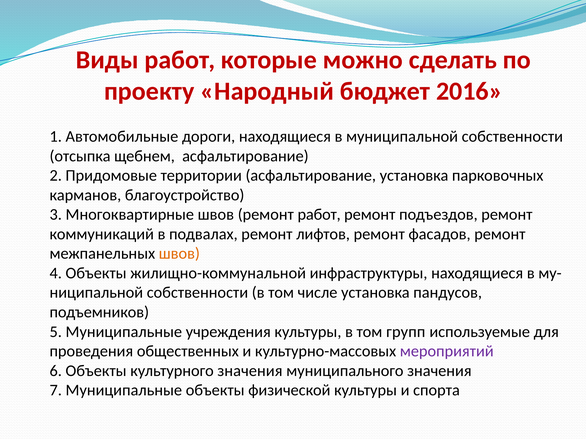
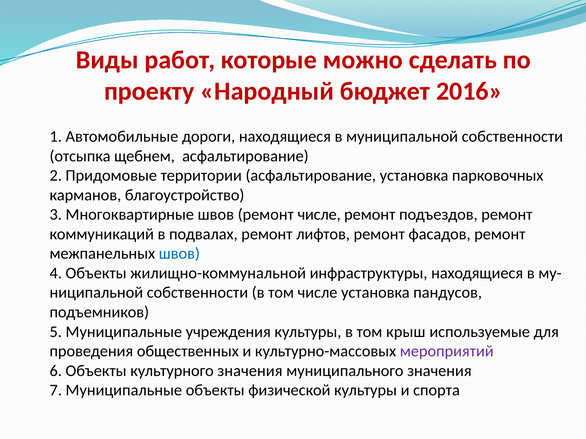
ремонт работ: работ -> числе (319, 215)
швов colour: orange -> blue (179, 254)
групп: групп -> крыш (406, 332)
